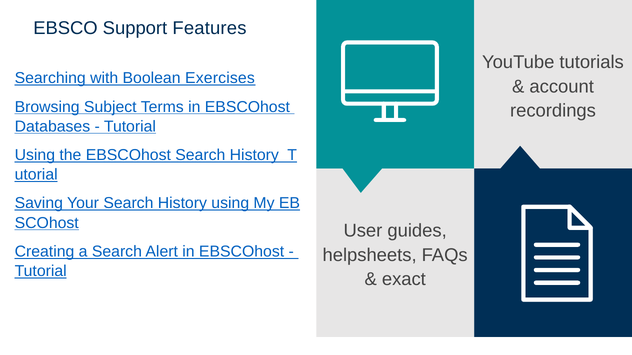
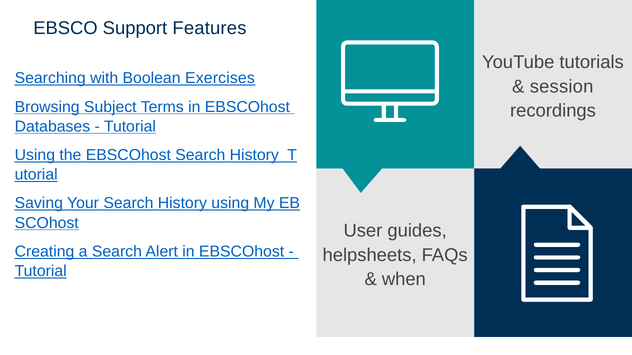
account: account -> session (562, 87)
exact: exact -> when (404, 280)
